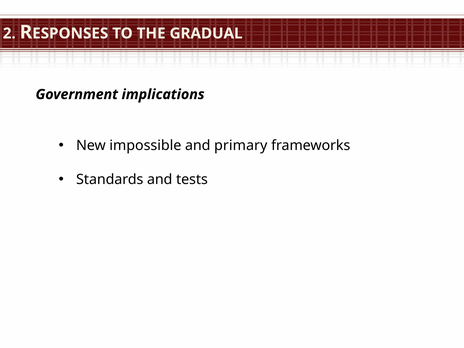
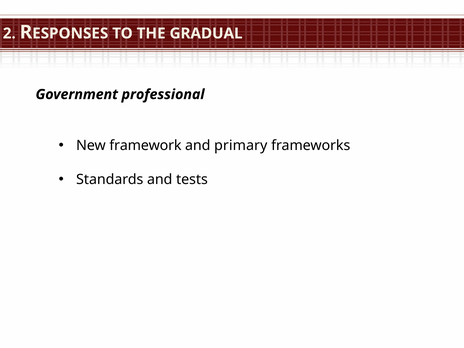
implications: implications -> professional (163, 94)
impossible: impossible -> framework (145, 145)
